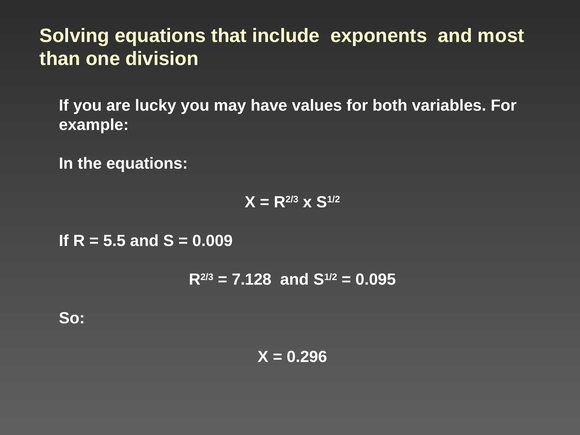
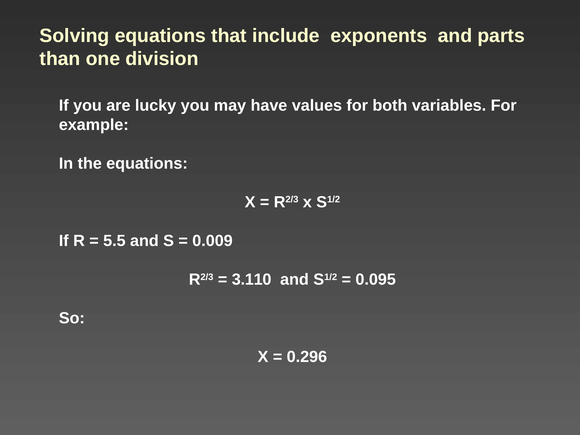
most: most -> parts (501, 36)
7.128: 7.128 -> 3.110 (252, 280)
